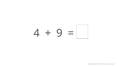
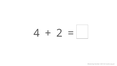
9: 9 -> 2 (59, 33)
